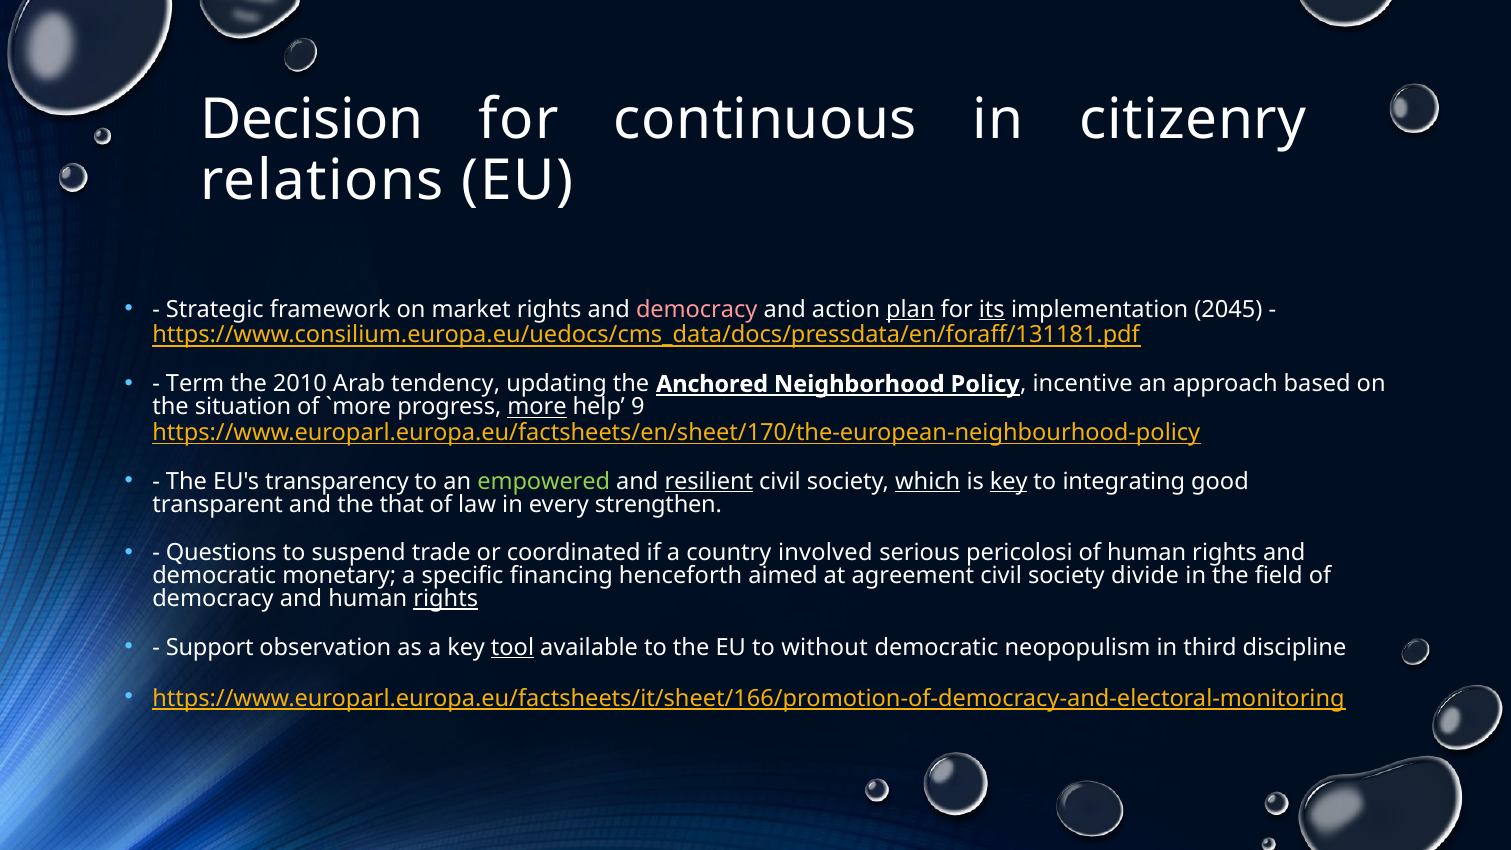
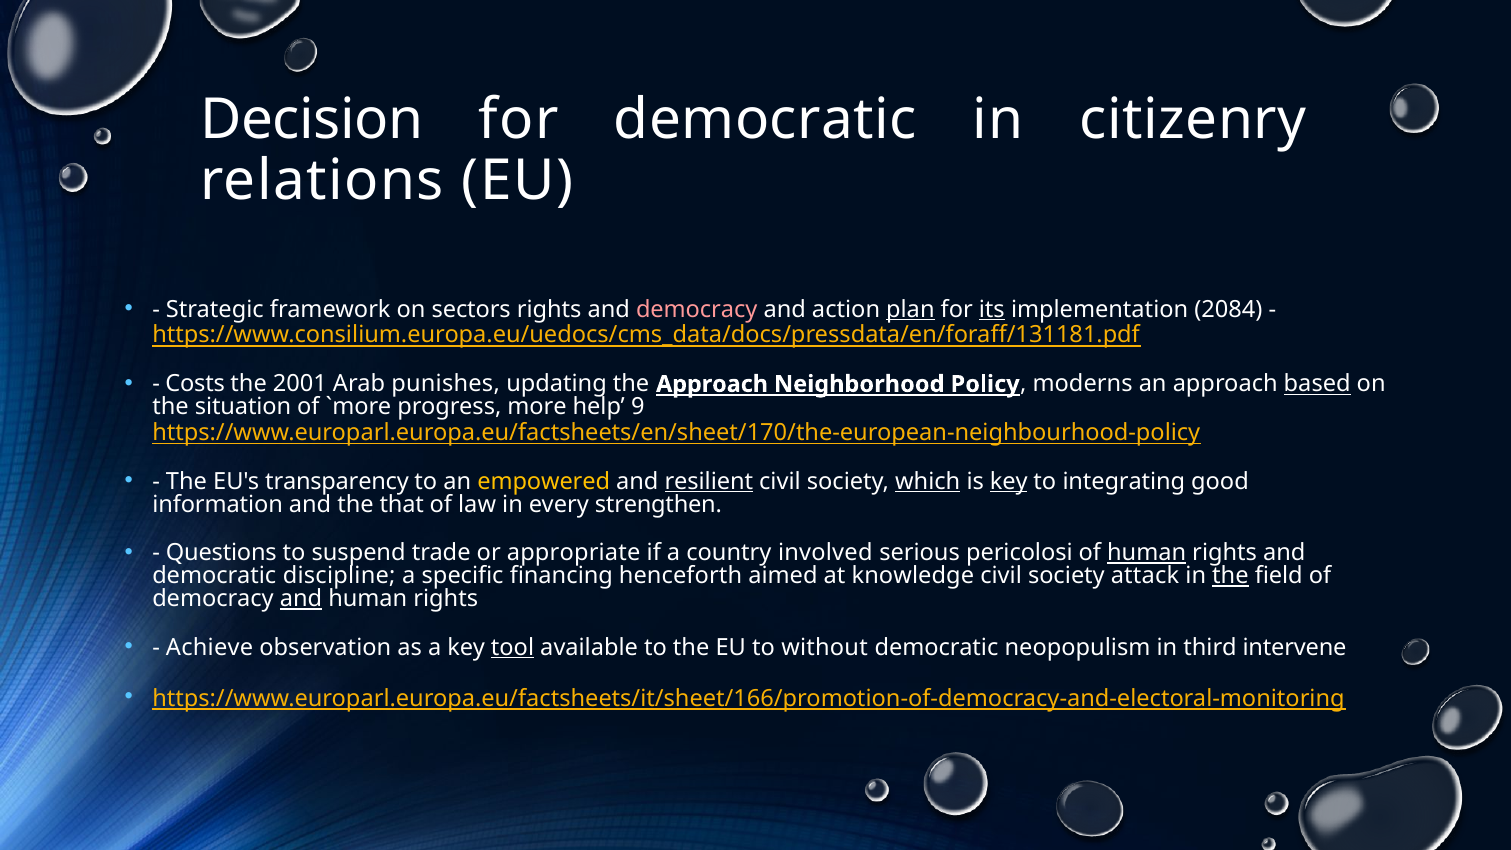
for continuous: continuous -> democratic (765, 119)
market: market -> sectors (471, 310)
2045: 2045 -> 2084 (1228, 310)
Term: Term -> Costs (195, 384)
2010: 2010 -> 2001 (300, 384)
tendency: tendency -> punishes (446, 384)
the Anchored: Anchored -> Approach (712, 384)
incentive: incentive -> moderns (1083, 384)
based underline: none -> present (1317, 384)
more underline: present -> none (537, 407)
empowered colour: light green -> yellow (544, 482)
transparent: transparent -> information (218, 505)
coordinated: coordinated -> appropriate (574, 553)
human underline: none -> present (1147, 553)
monetary: monetary -> discipline (339, 576)
agreement: agreement -> knowledge (913, 576)
divide: divide -> attack (1145, 576)
the underline: none -> present (1230, 576)
and underline: none -> present (301, 599)
rights underline: present -> none (446, 599)
Support: Support -> Achieve (210, 647)
discipline: discipline -> intervene (1295, 647)
